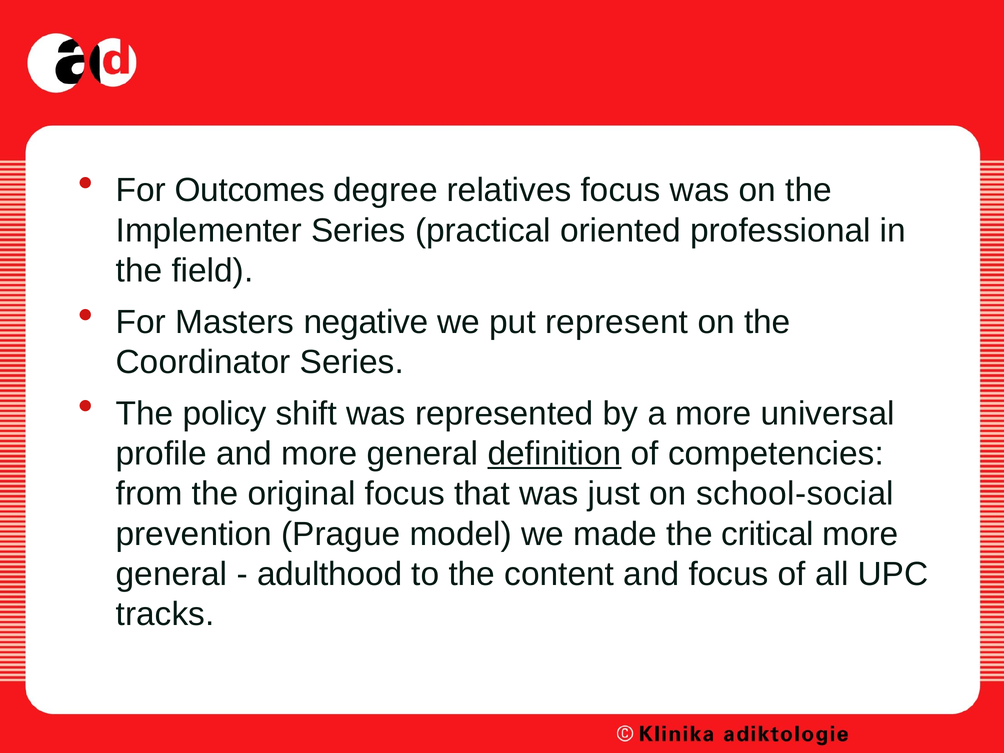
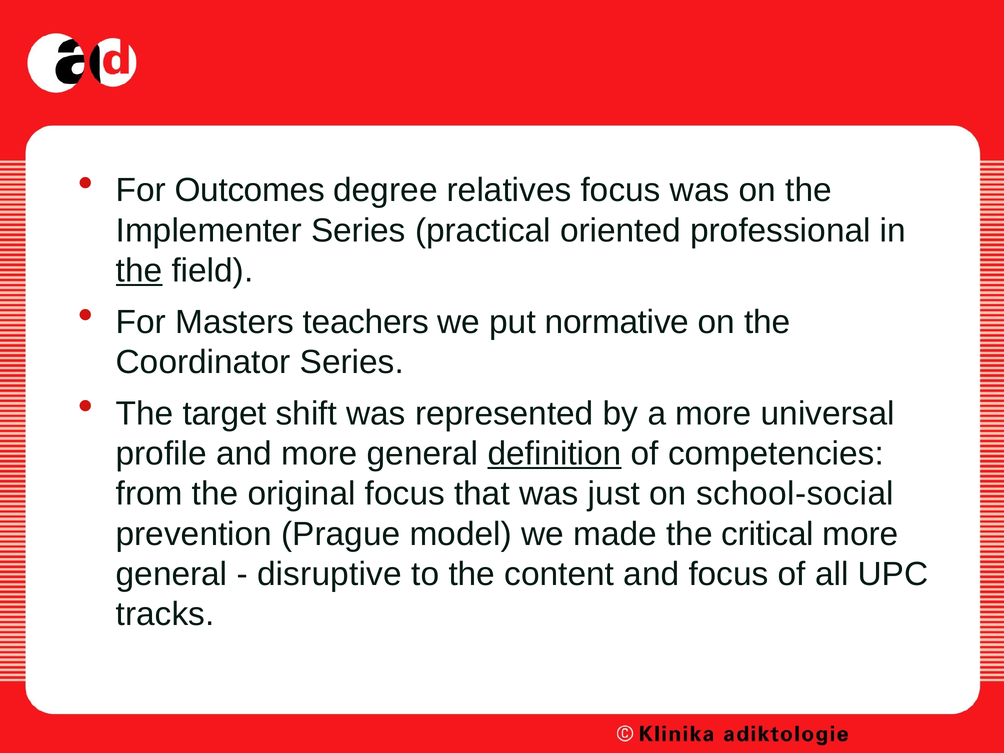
the underline: none -> present (139, 271)
negative: negative -> teachers (366, 322)
represent: represent -> normative (617, 322)
policy: policy -> target (225, 414)
adulthood: adulthood -> disruptive (329, 574)
